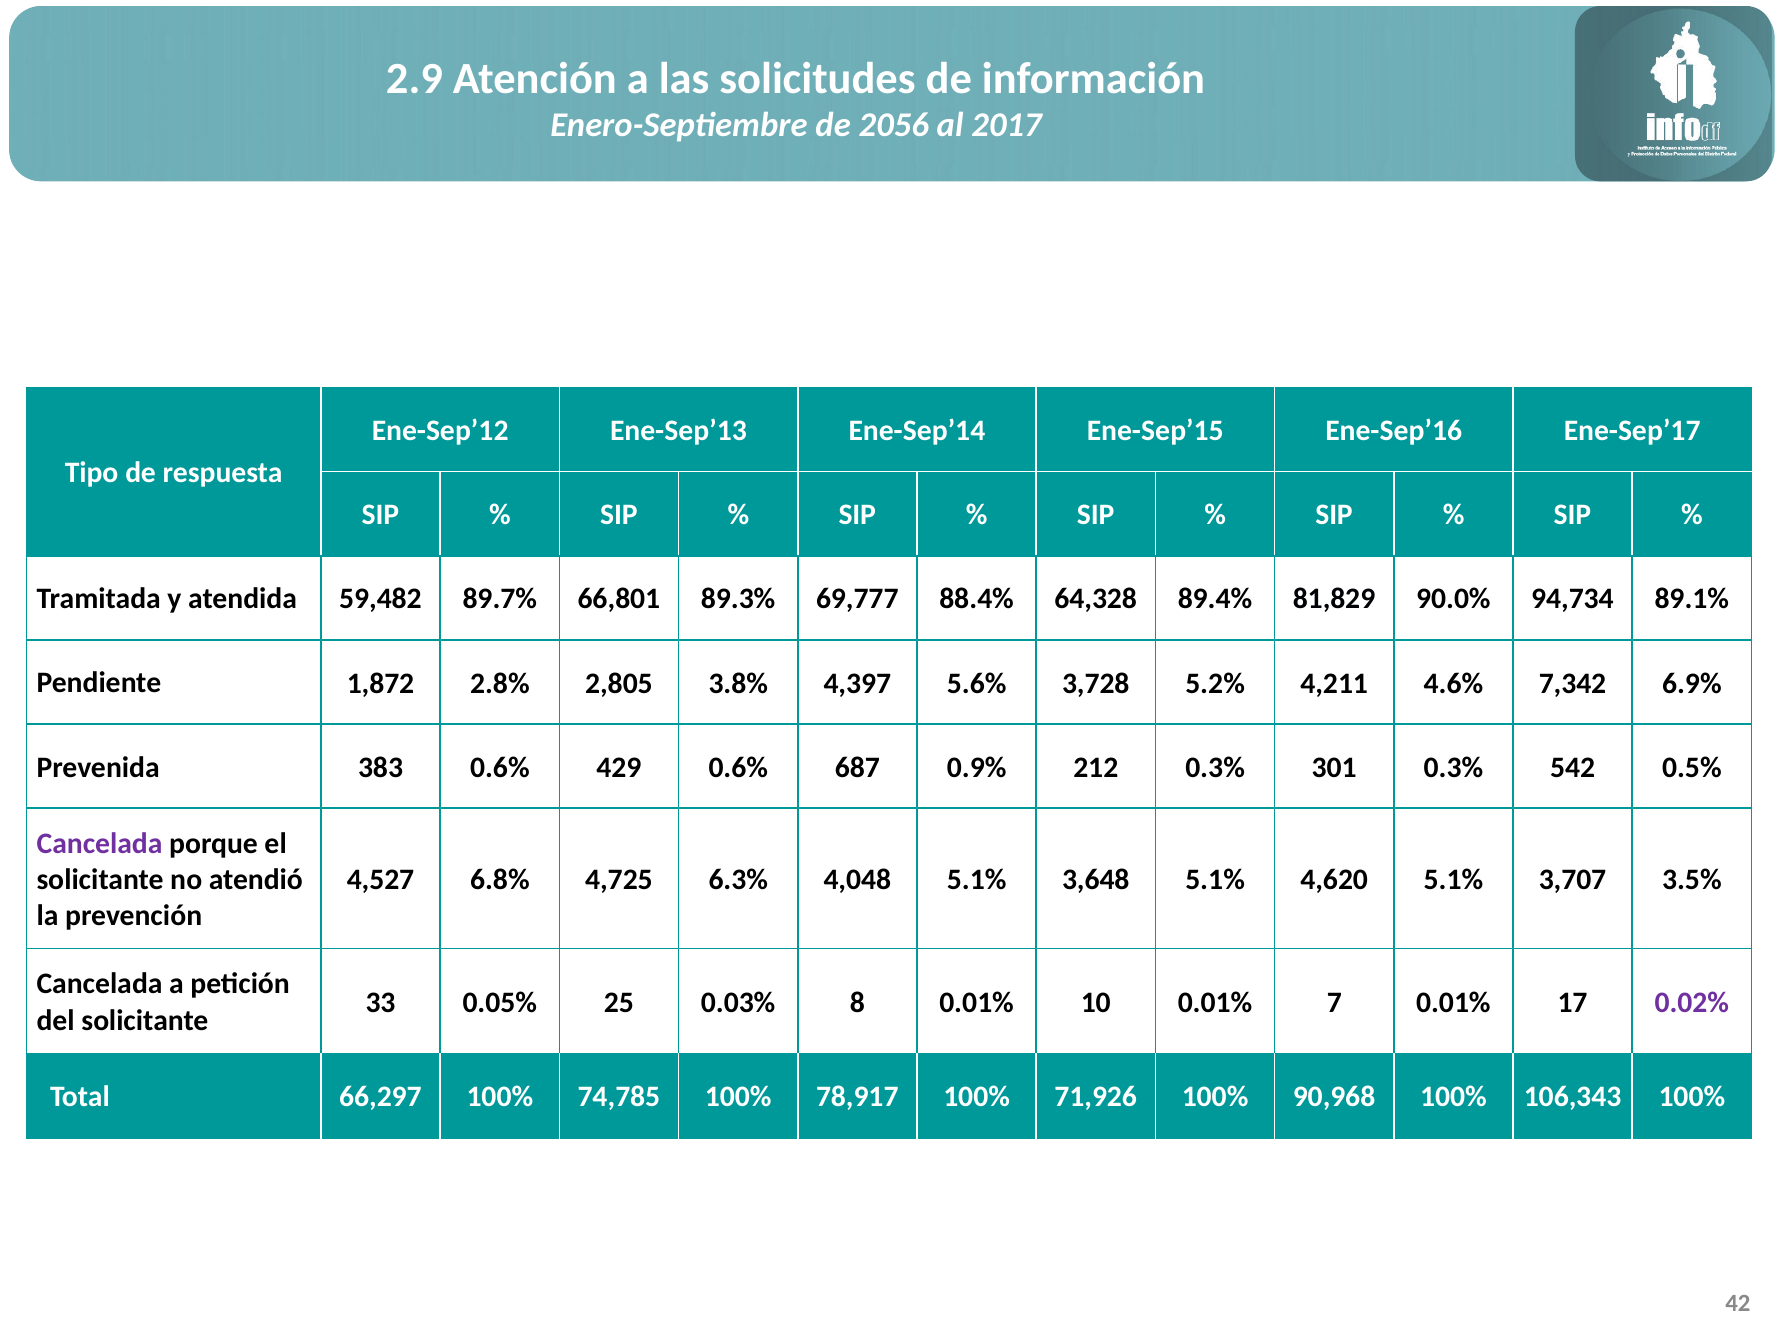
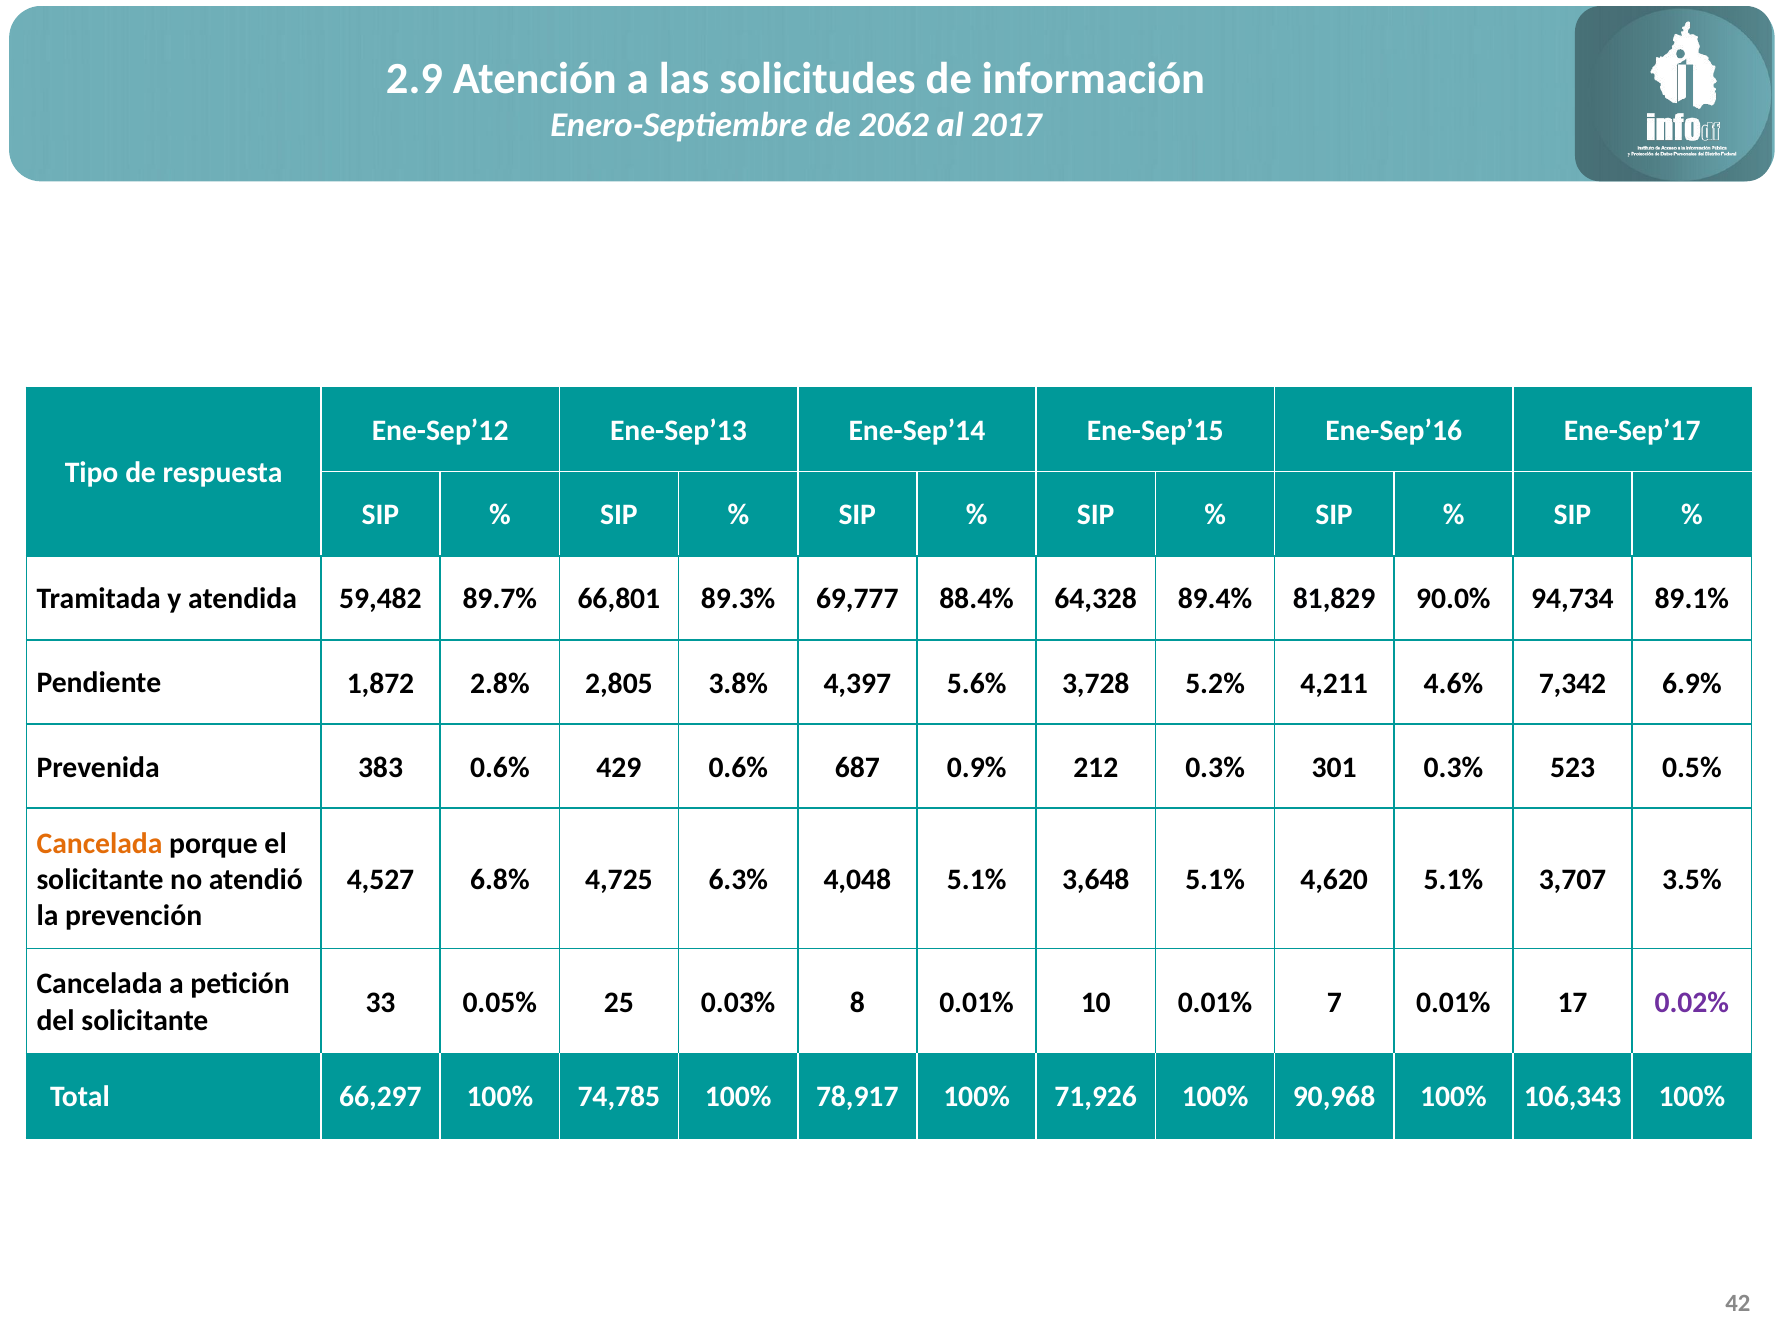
2056: 2056 -> 2062 (894, 125)
542: 542 -> 523 (1573, 767)
Cancelada colour: purple -> orange (100, 843)
